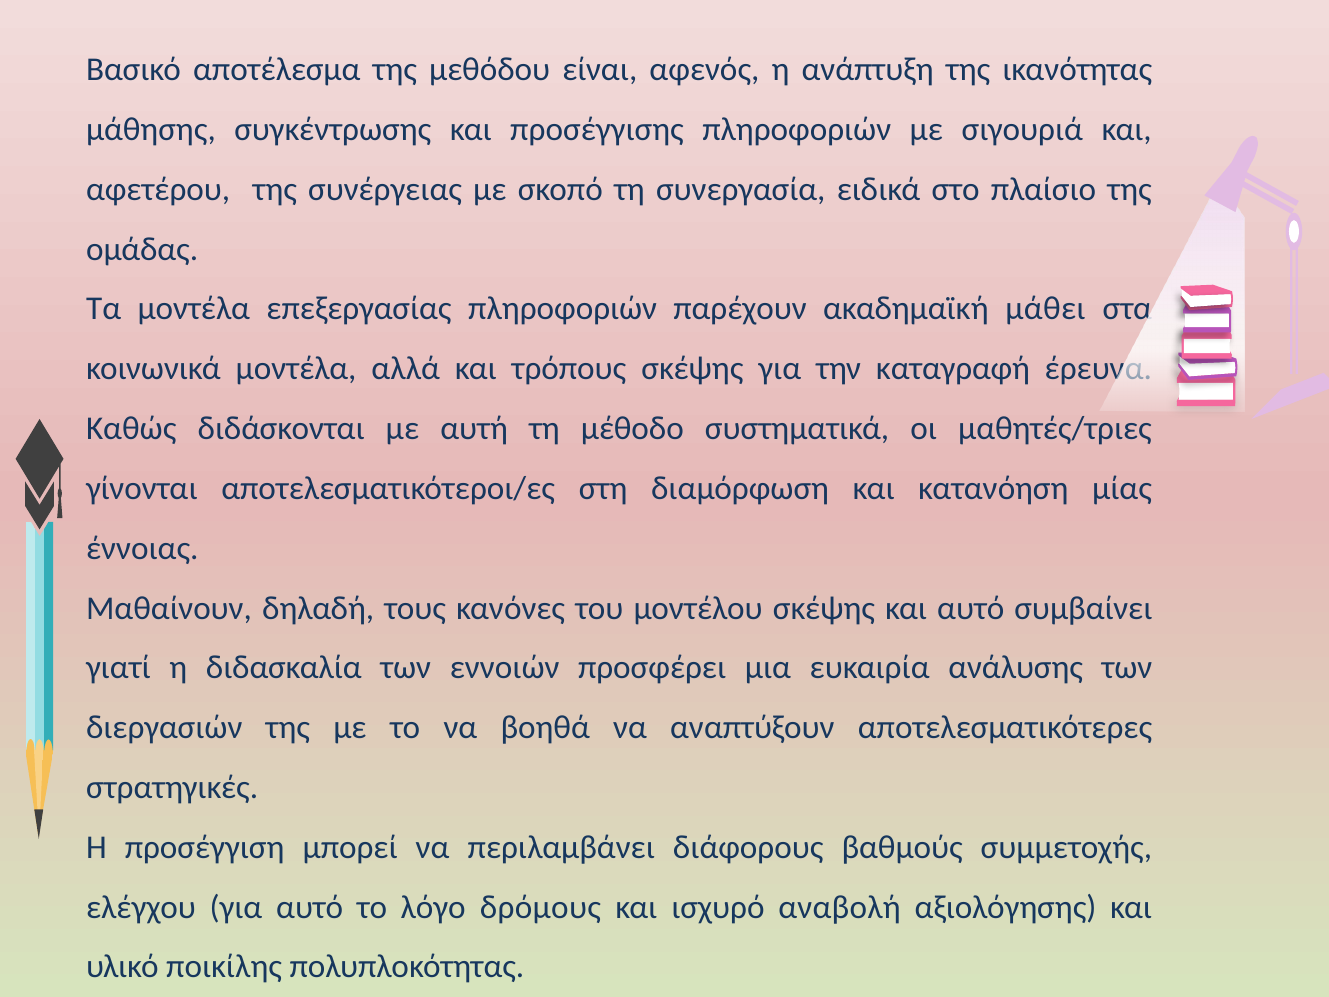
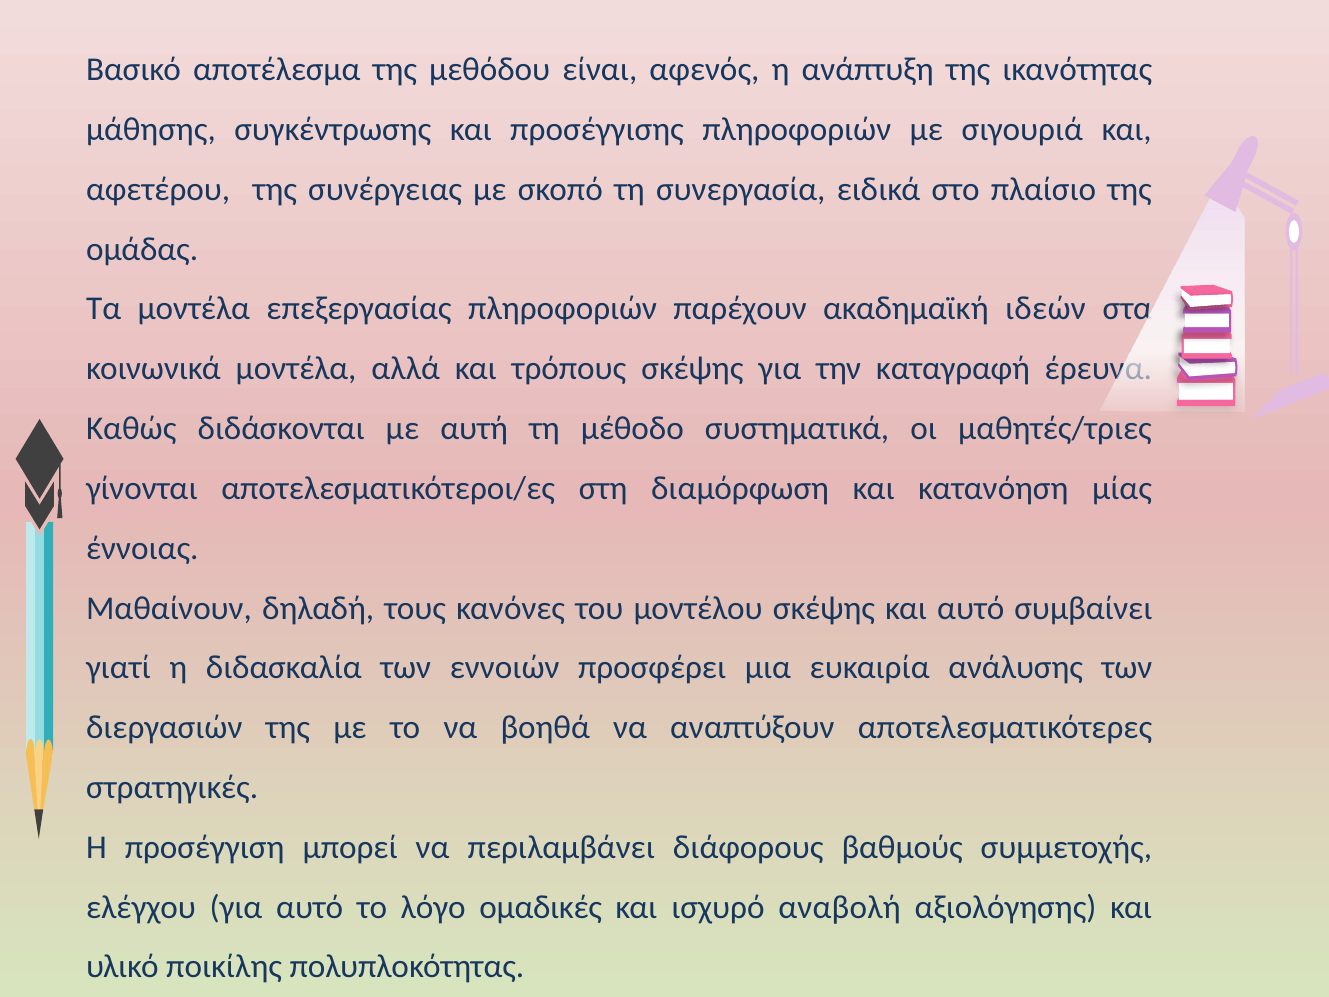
μάθει: μάθει -> ιδεών (1045, 309)
δρόμους: δρόμους -> ομαδικές (541, 907)
